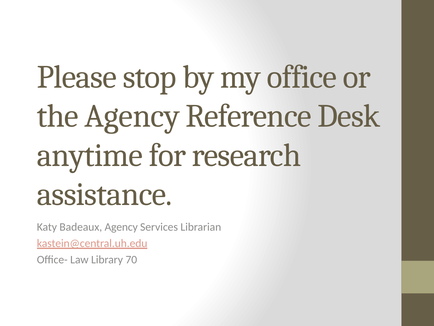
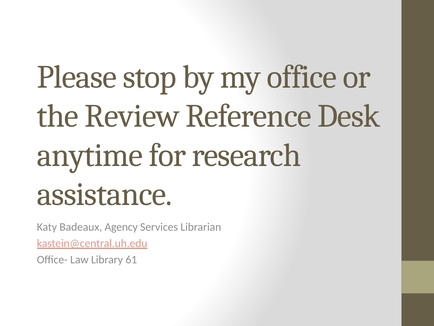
the Agency: Agency -> Review (132, 116)
70: 70 -> 61 (131, 259)
